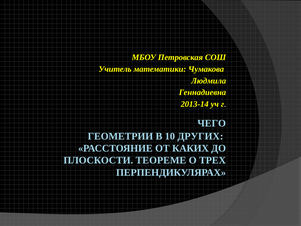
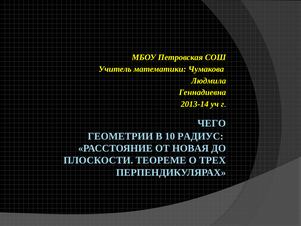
ДРУГИХ: ДРУГИХ -> РАДИУС (200, 136)
КАКИХ: КАКИХ -> НОВАЯ (190, 148)
